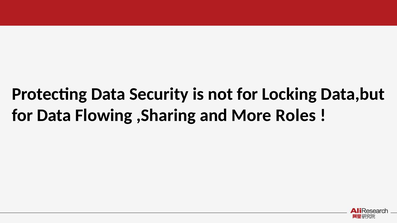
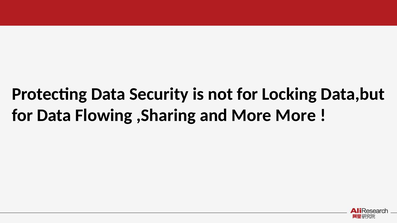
More Roles: Roles -> More (296, 115)
